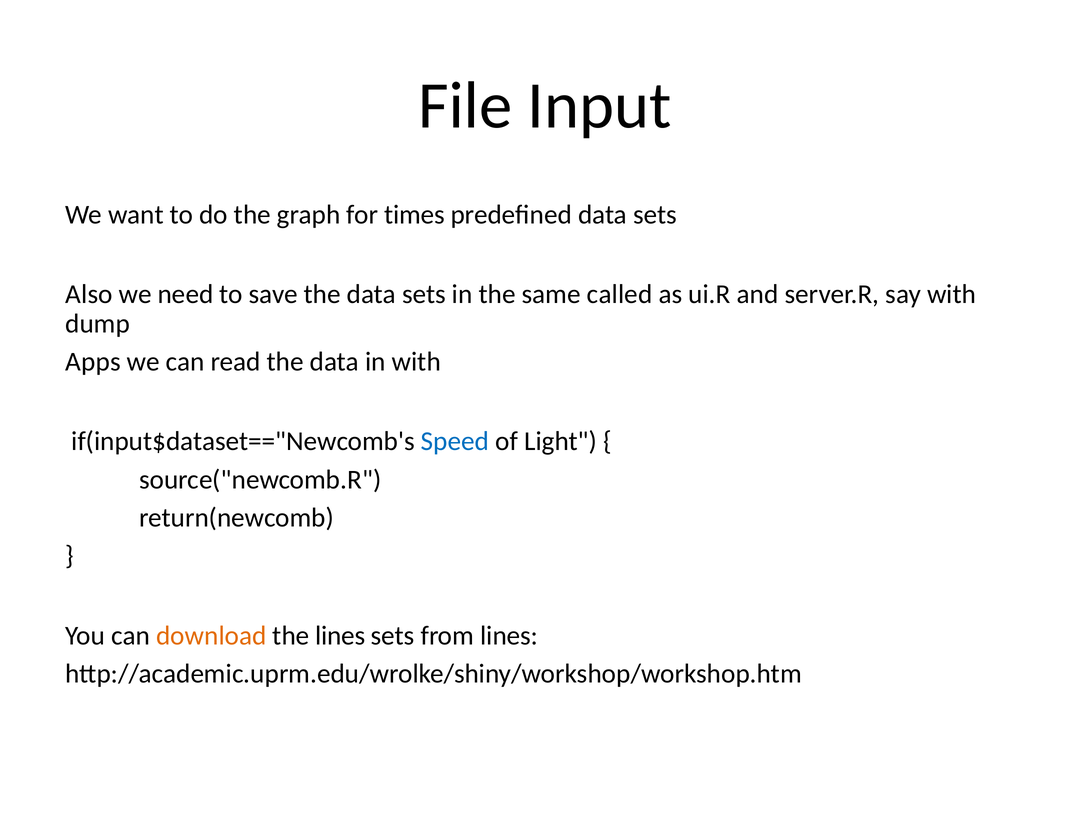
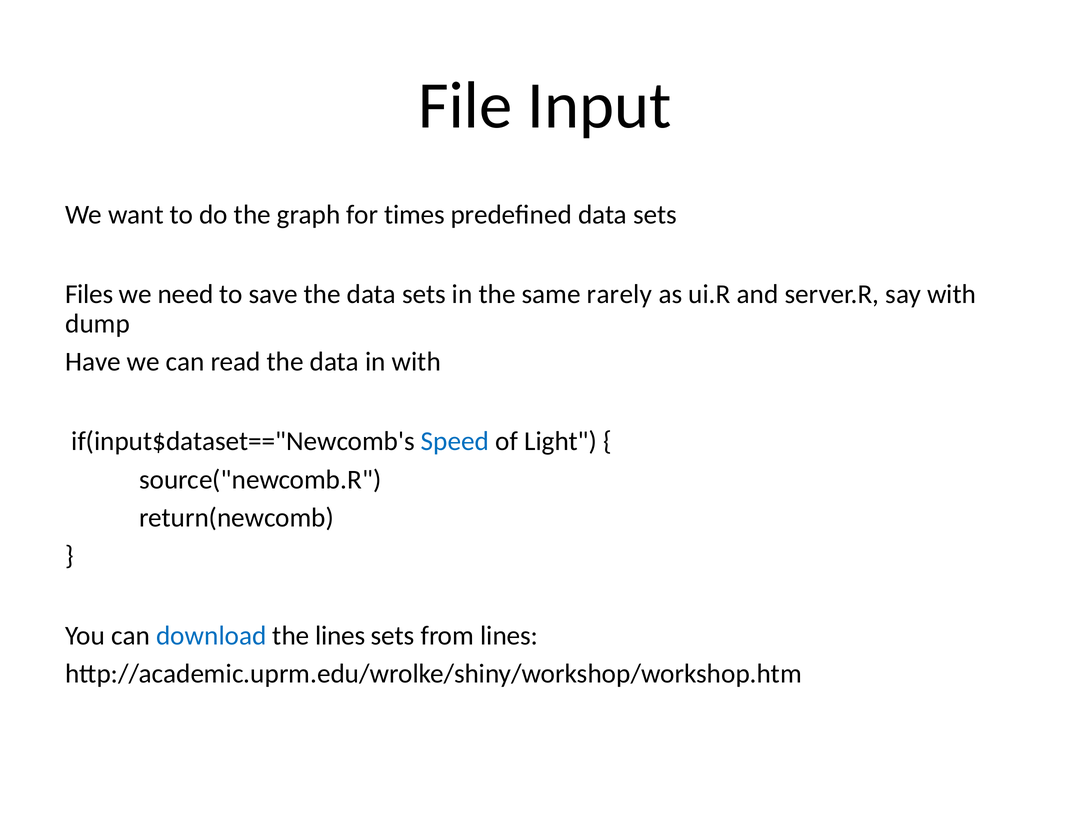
Also: Also -> Files (89, 294)
called: called -> rarely (620, 294)
Apps: Apps -> Have (93, 362)
download colour: orange -> blue (211, 635)
